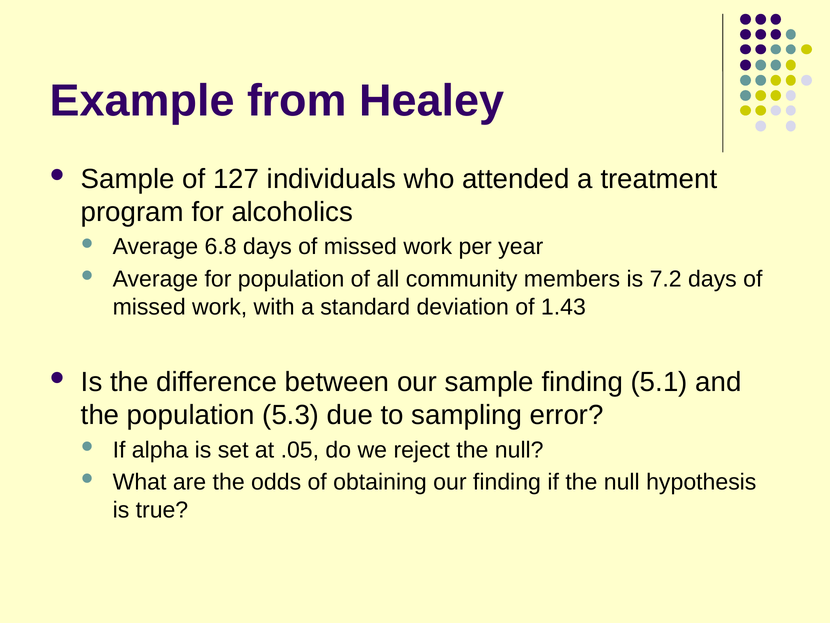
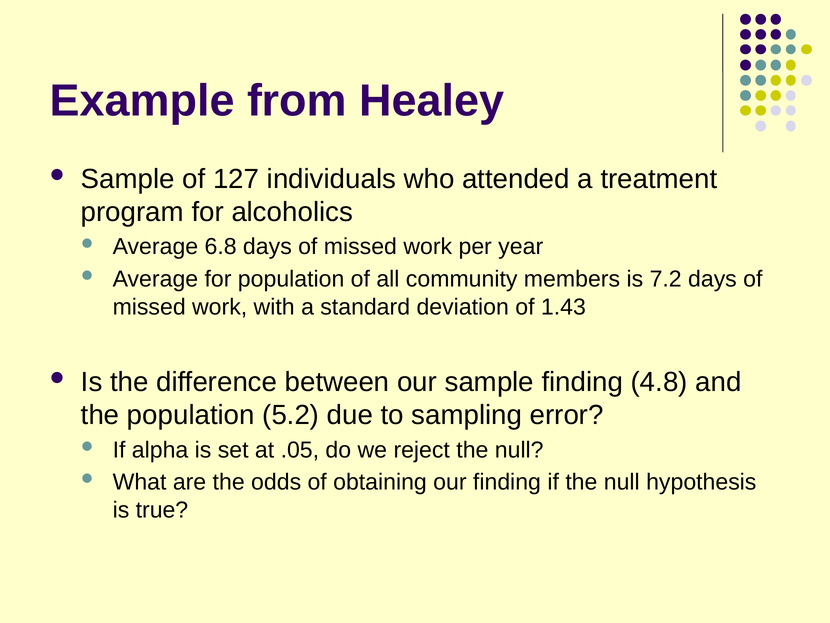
5.1: 5.1 -> 4.8 (659, 382)
5.3: 5.3 -> 5.2 (291, 415)
